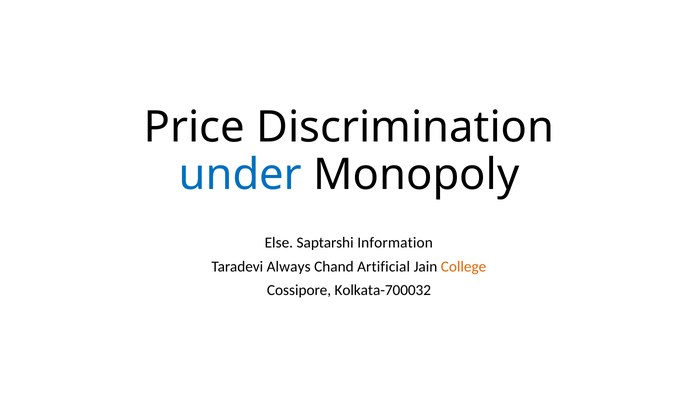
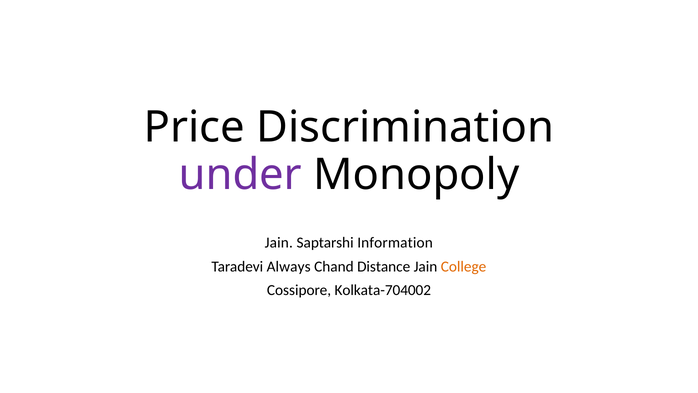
under colour: blue -> purple (240, 174)
Else: Else -> Jain (279, 243)
Artificial: Artificial -> Distance (384, 266)
Kolkata-700032: Kolkata-700032 -> Kolkata-704002 (383, 290)
